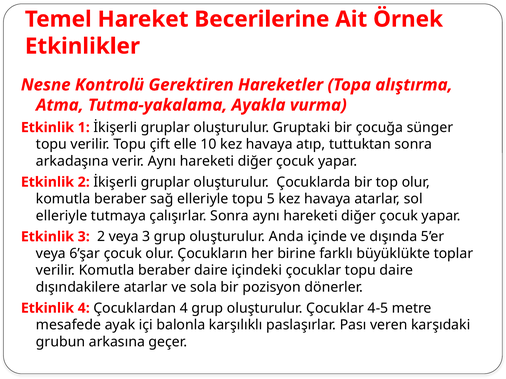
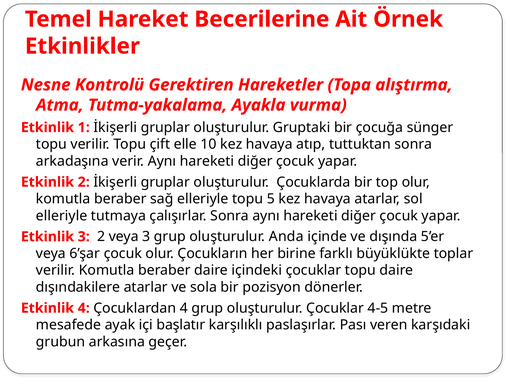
balonla: balonla -> başlatır (181, 325)
